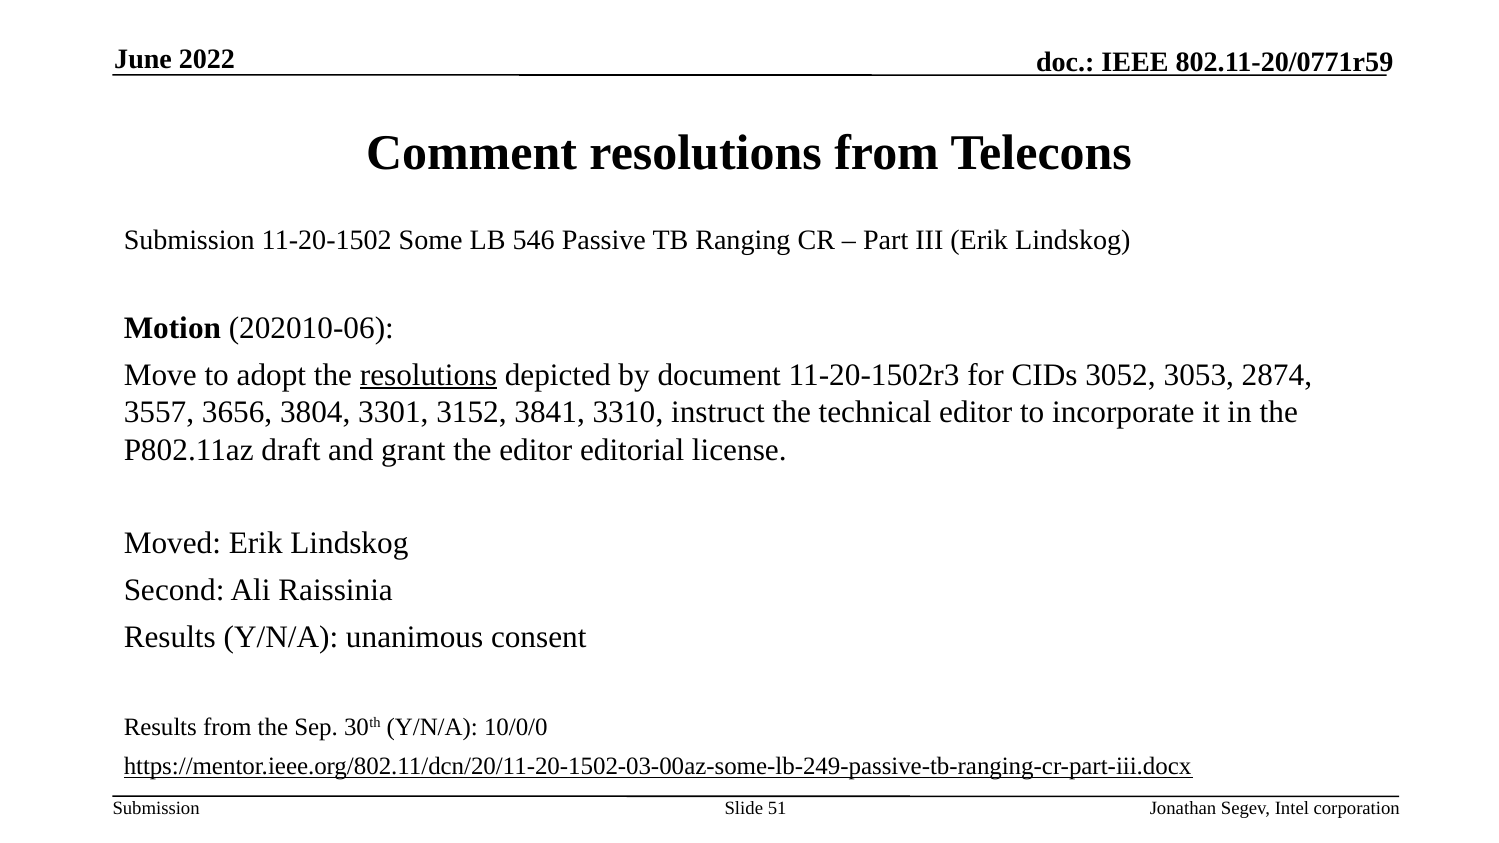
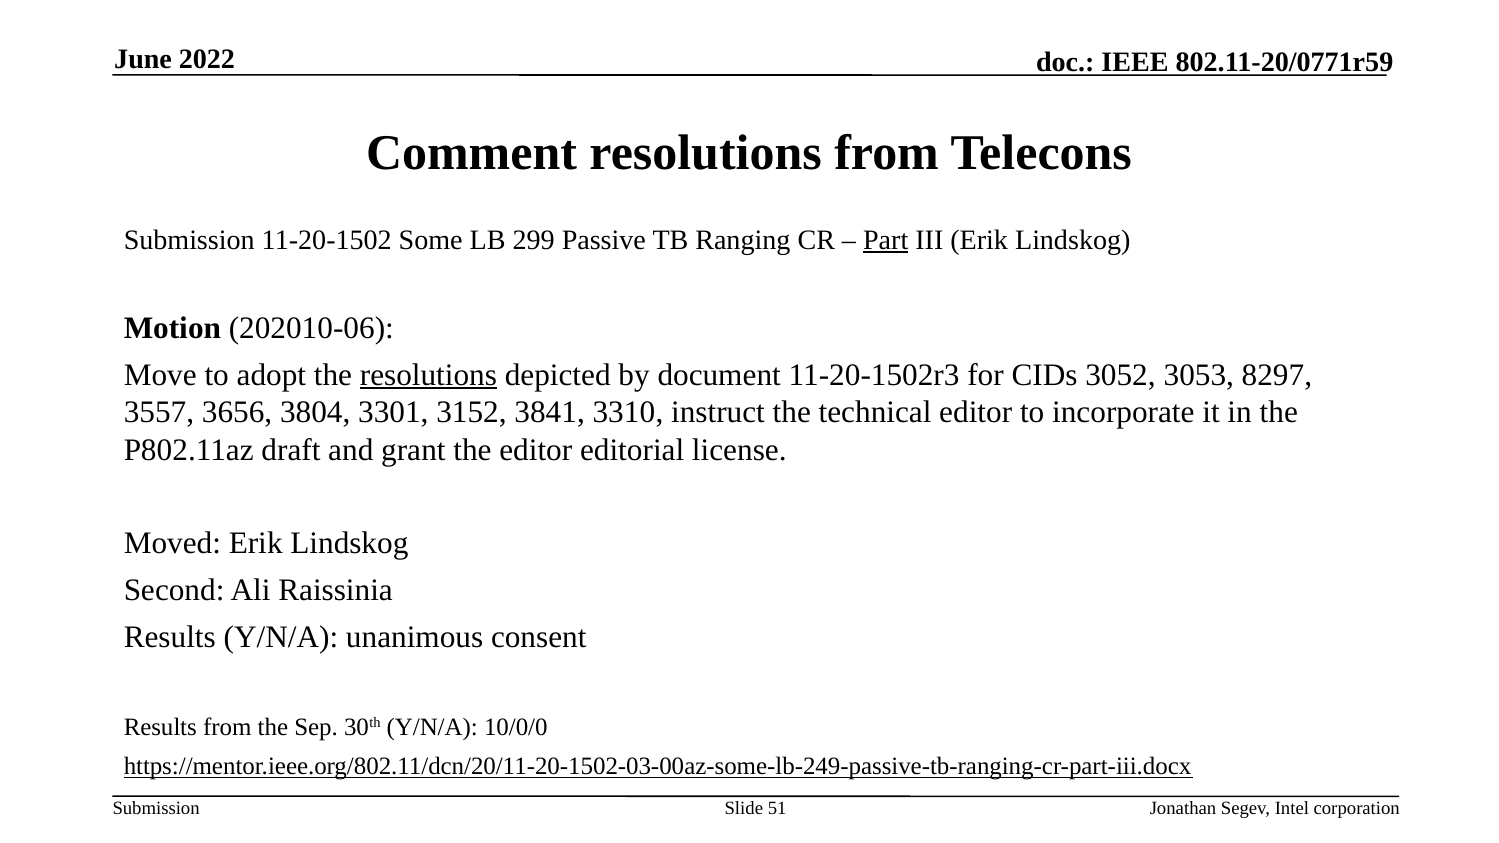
546: 546 -> 299 (534, 240)
Part underline: none -> present (886, 240)
2874: 2874 -> 8297 (1277, 375)
